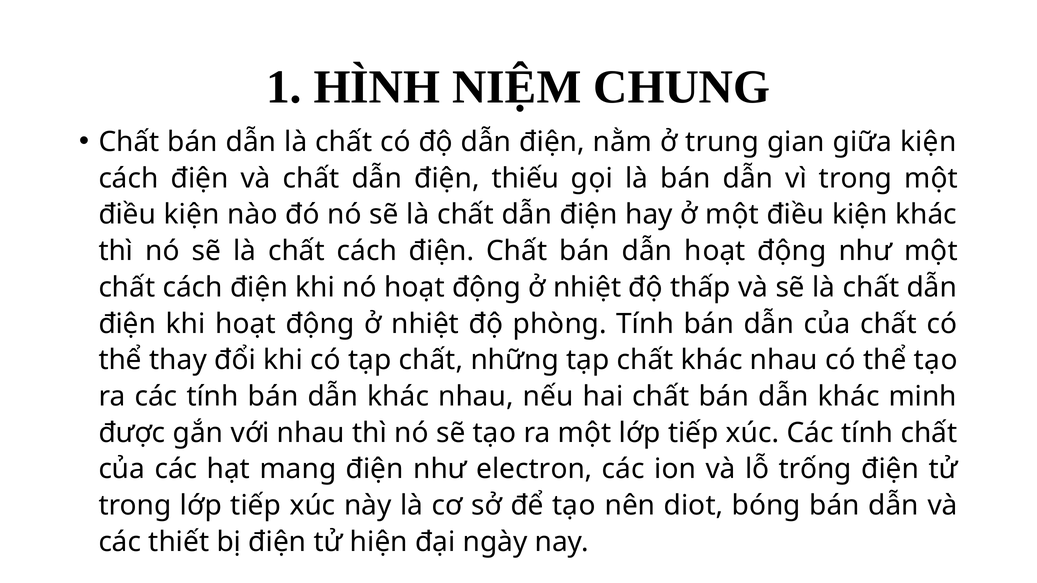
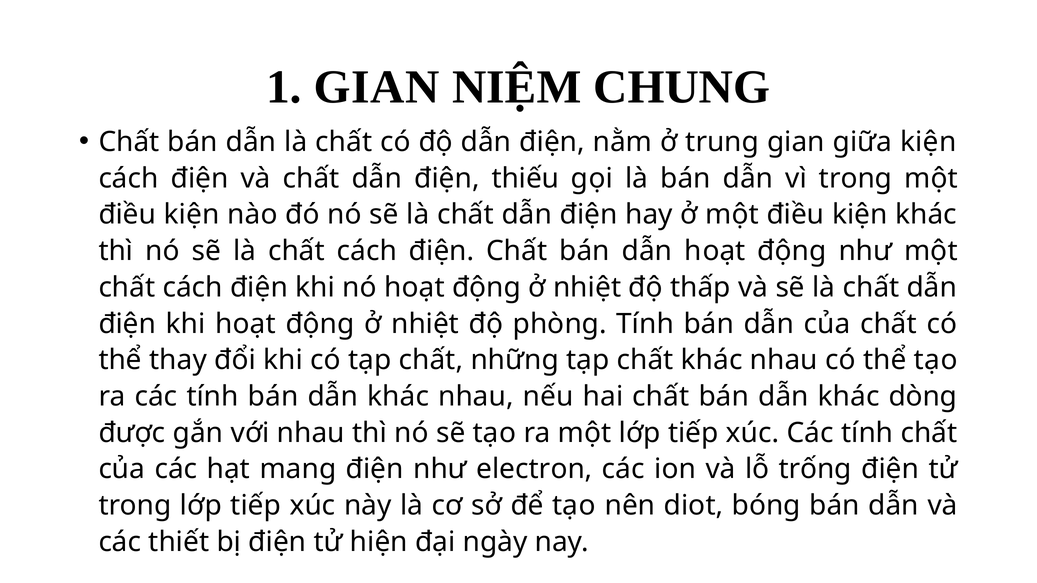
1 HÌNH: HÌNH -> GIAN (377, 87)
minh: minh -> dòng (923, 397)
